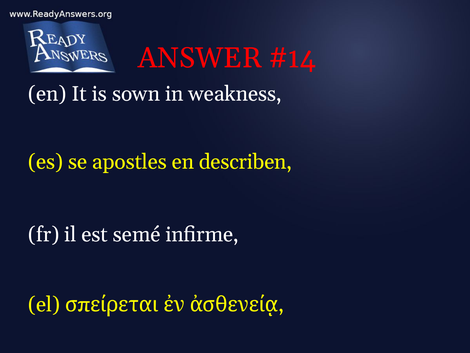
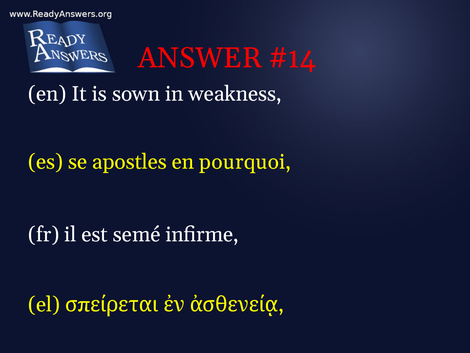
describen: describen -> pourquoi (245, 162)
